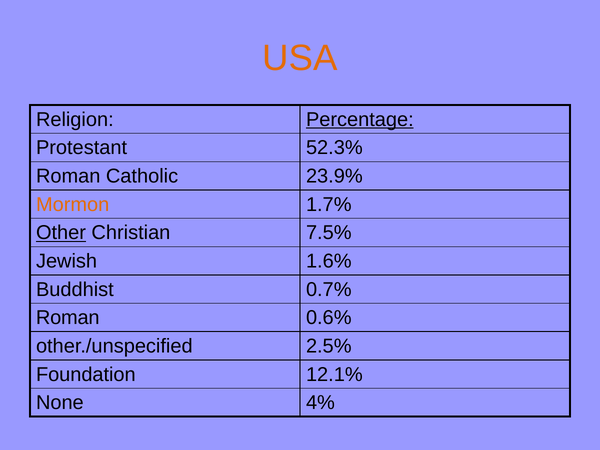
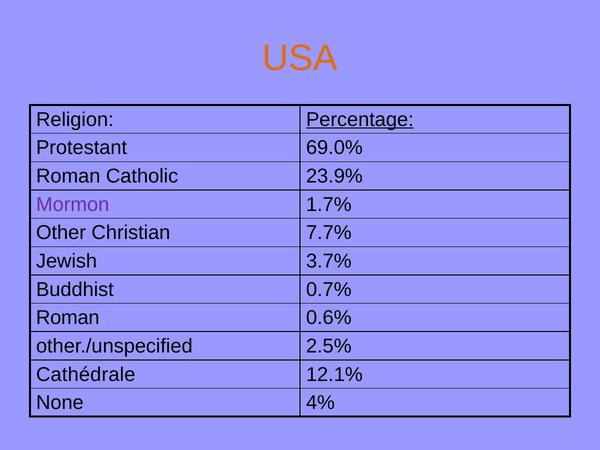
52.3%: 52.3% -> 69.0% (334, 148)
Mormon colour: orange -> purple (73, 204)
Other underline: present -> none (61, 233)
7.5%: 7.5% -> 7.7% (329, 233)
1.6%: 1.6% -> 3.7% (329, 261)
Foundation: Foundation -> Cathédrale (86, 374)
